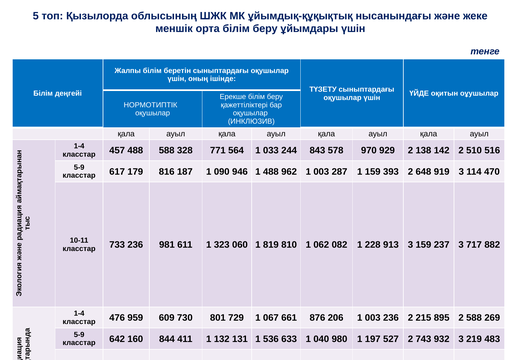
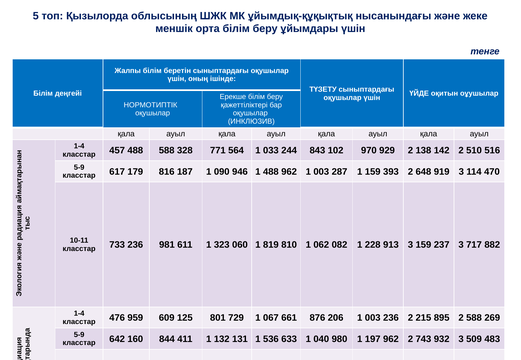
578: 578 -> 102 (336, 151)
730: 730 -> 125 (185, 318)
197 527: 527 -> 962 (391, 340)
219: 219 -> 509 (474, 340)
